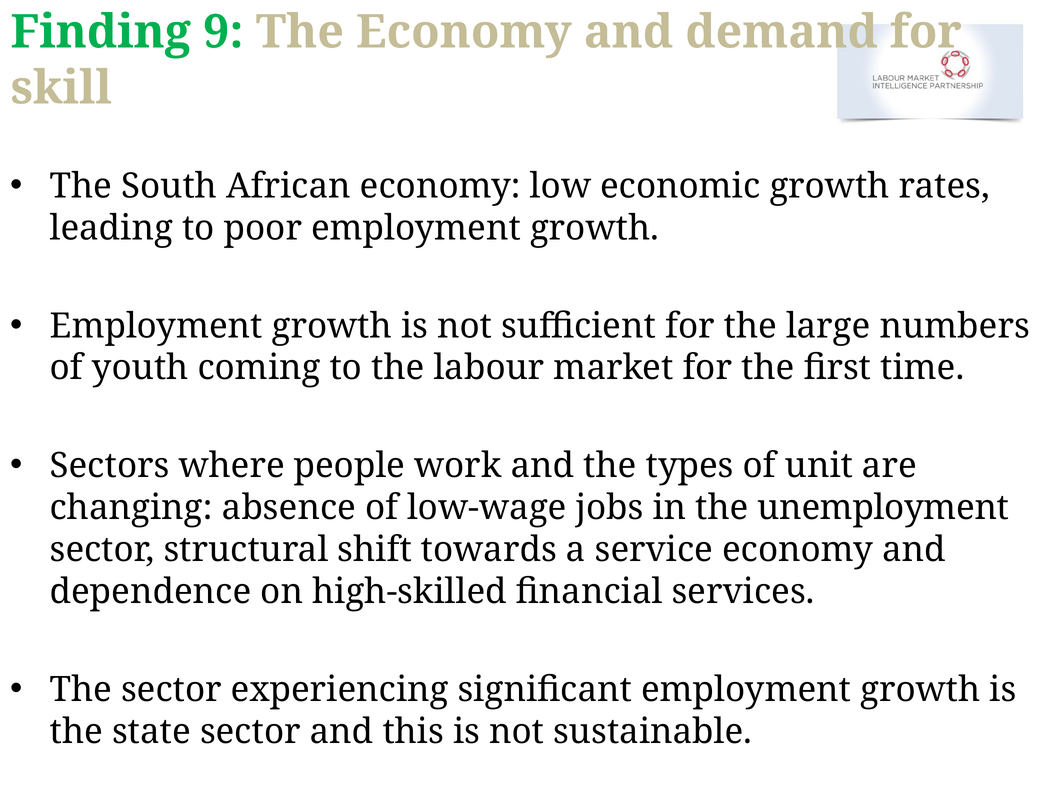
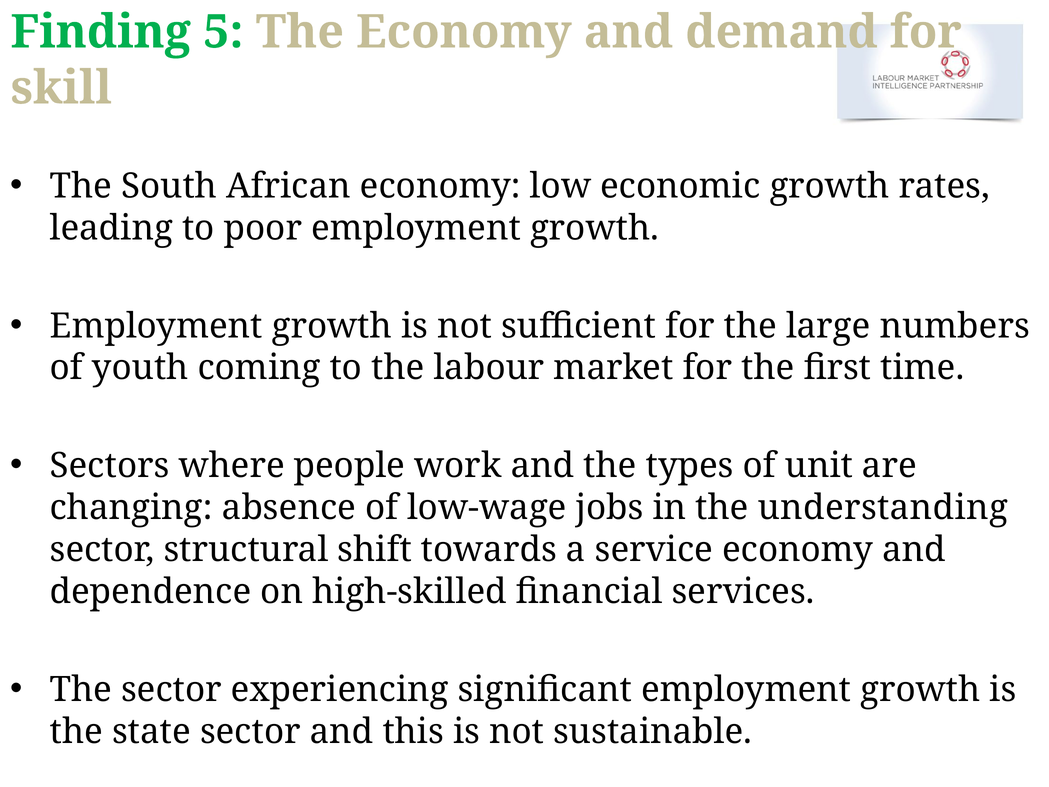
9: 9 -> 5 (223, 32)
unemployment: unemployment -> understanding (883, 508)
